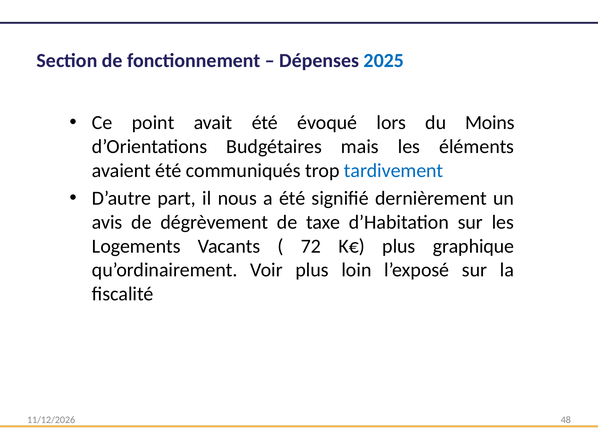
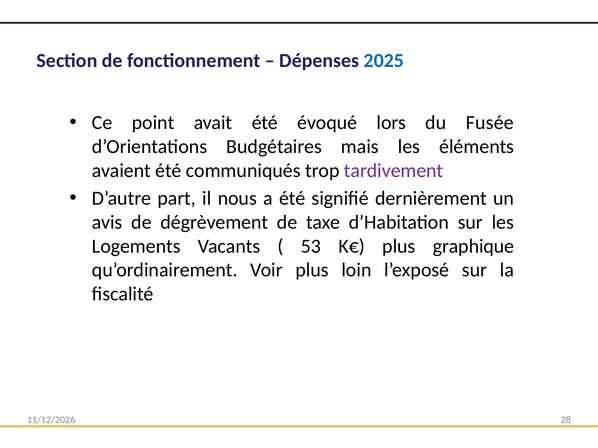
Moins: Moins -> Fusée (490, 123)
tardivement colour: blue -> purple (394, 171)
72: 72 -> 53 (311, 246)
48: 48 -> 28 (566, 420)
